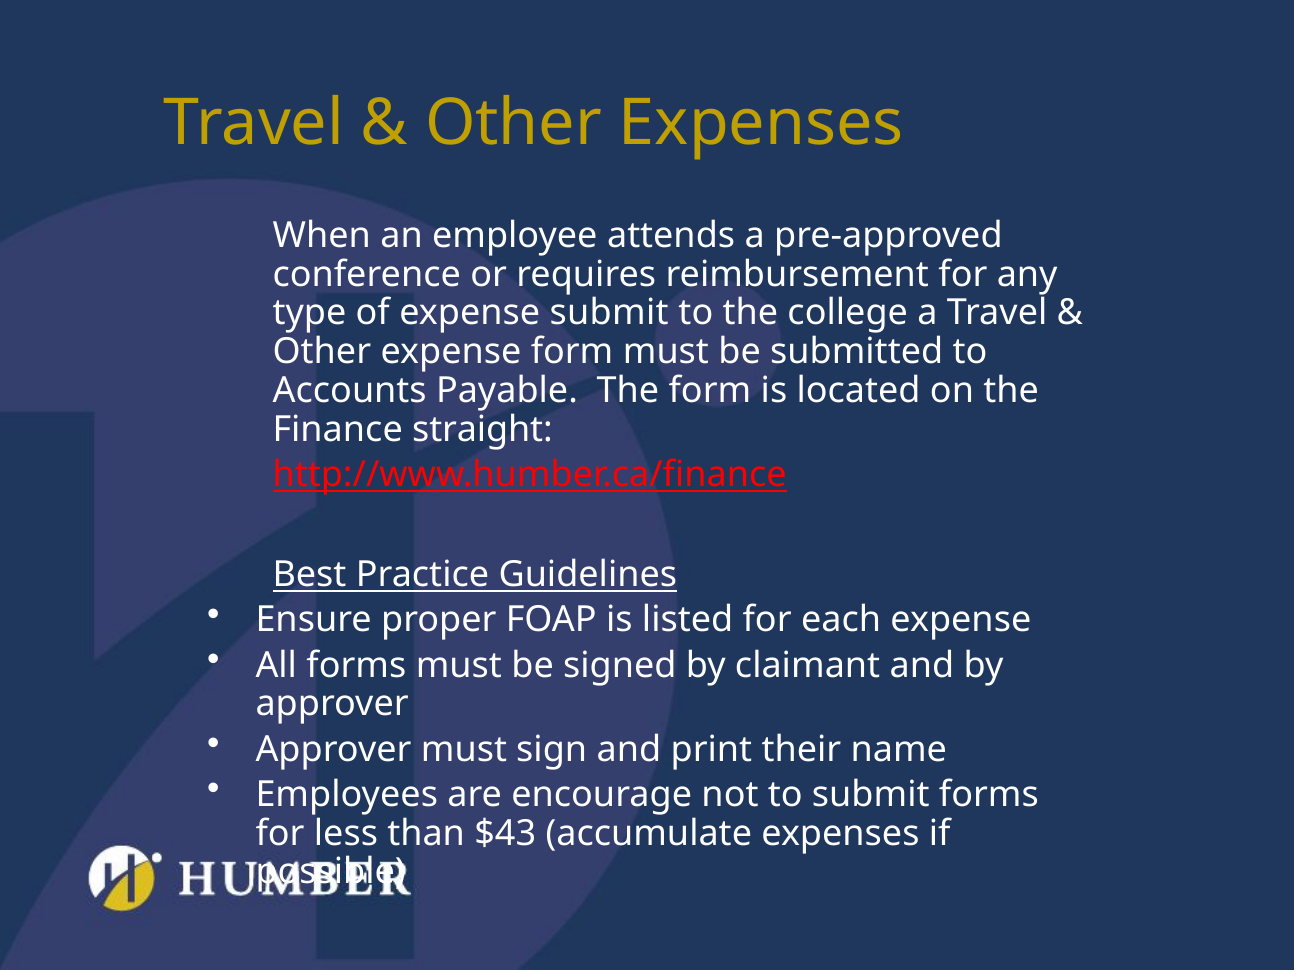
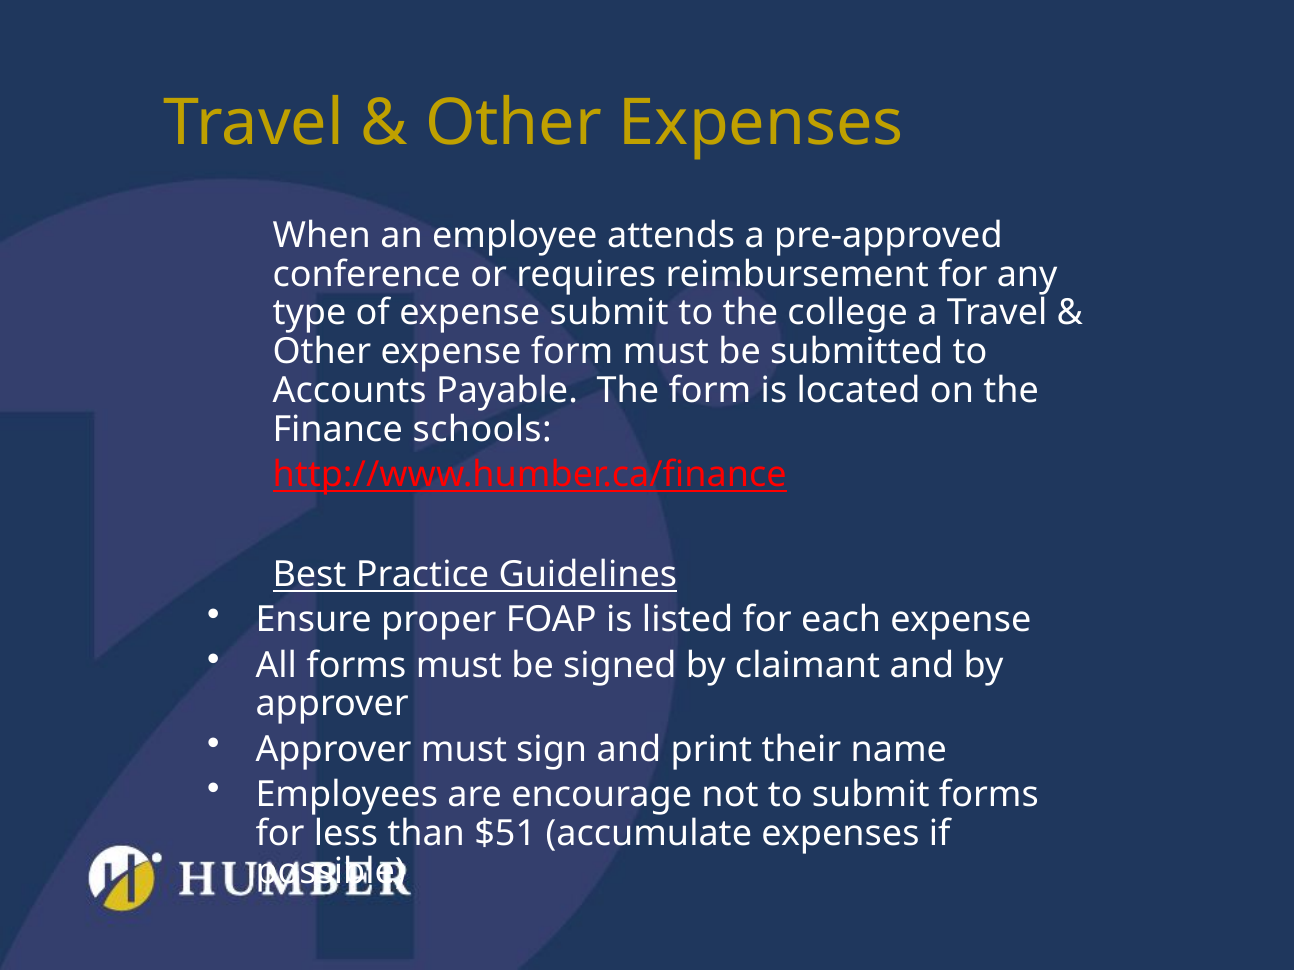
straight: straight -> schools (482, 430)
$43: $43 -> $51 (505, 834)
